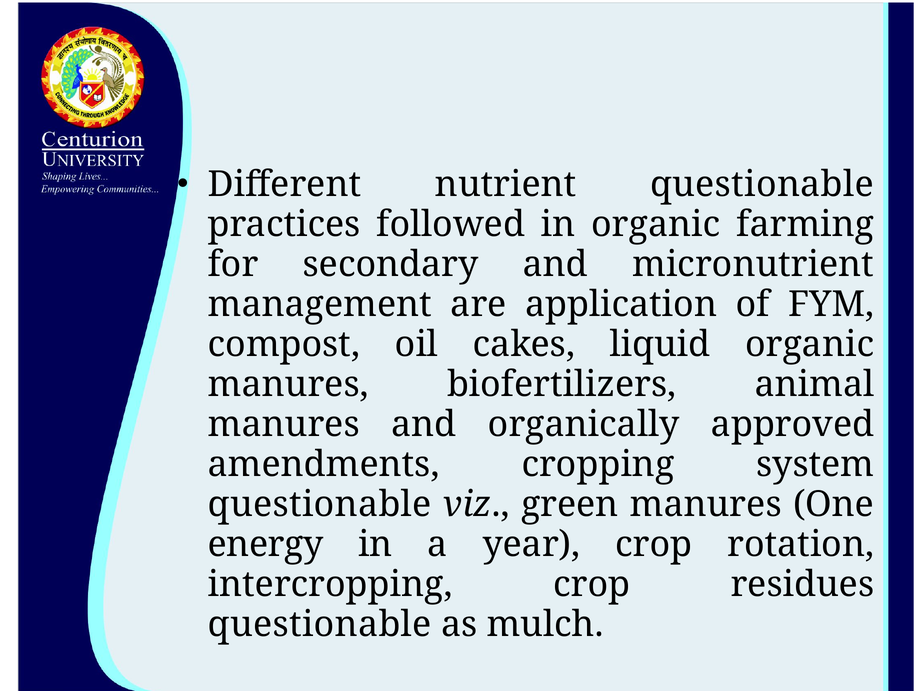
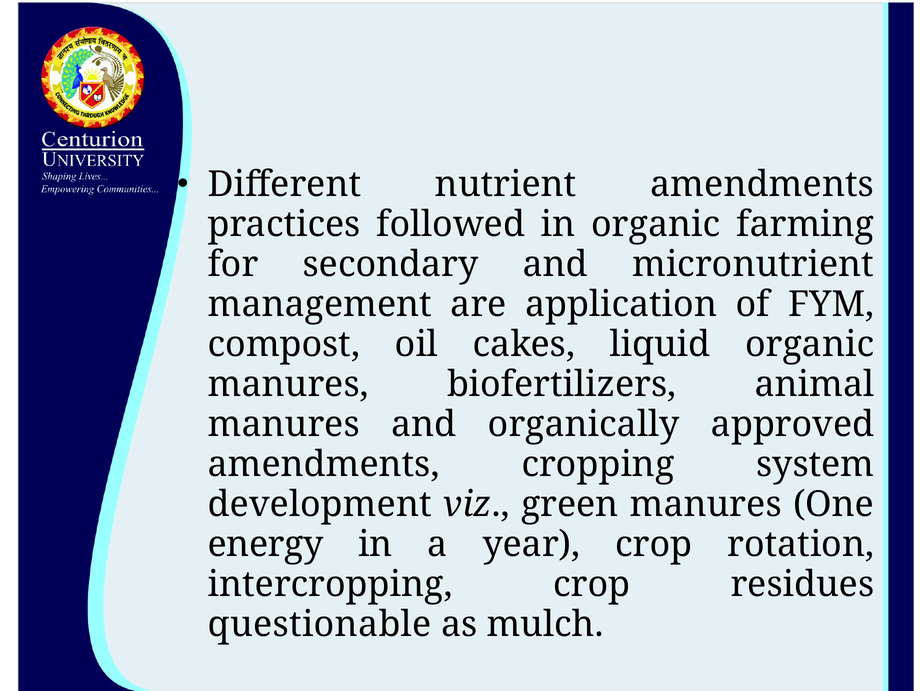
nutrient questionable: questionable -> amendments (762, 184)
questionable: questionable -> development (320, 504)
